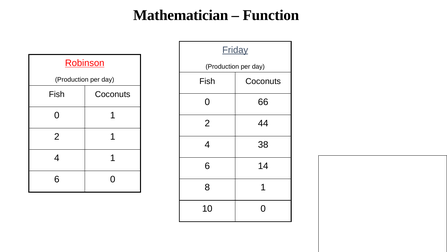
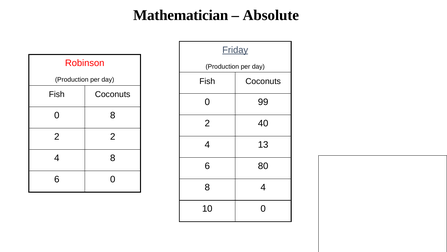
Function: Function -> Absolute (271, 15)
Robinson underline: present -> none (85, 63)
66: 66 -> 99 (263, 102)
0 1: 1 -> 8 (113, 115)
44: 44 -> 40 (263, 123)
2 1: 1 -> 2 (113, 136)
38: 38 -> 13 (263, 145)
4 1: 1 -> 8 (113, 158)
14: 14 -> 80 (263, 166)
8 1: 1 -> 4 (263, 187)
